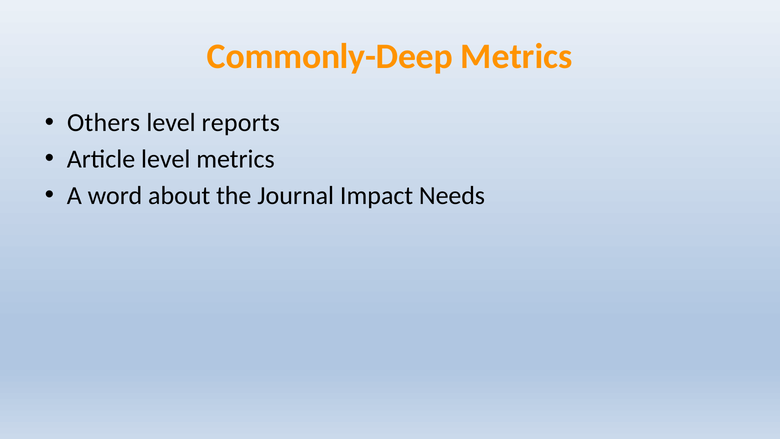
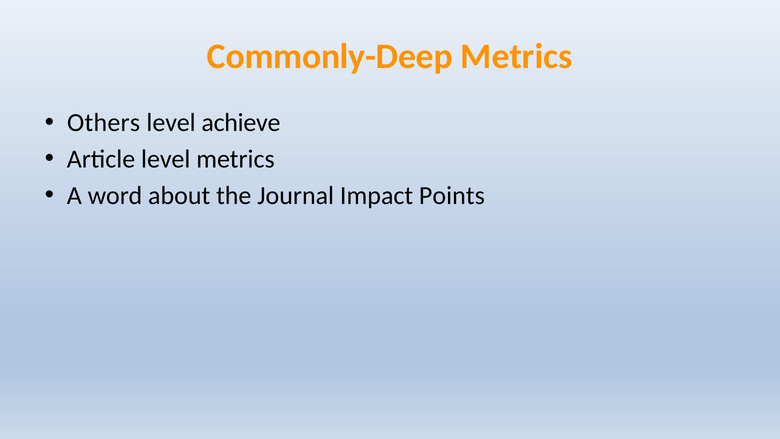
reports: reports -> achieve (241, 123)
Needs: Needs -> Points (452, 196)
